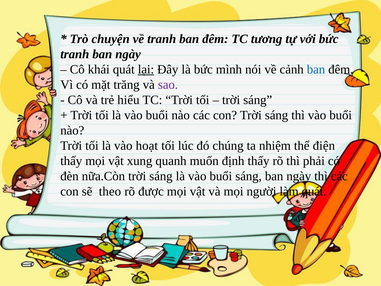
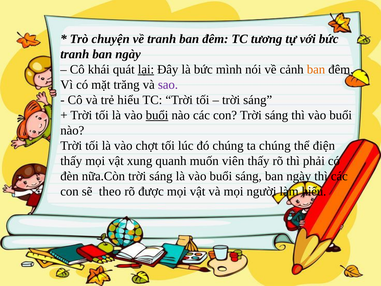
ban colour: blue -> orange (316, 69)
buổi underline: none -> present (157, 115)
hoạt: hoạt -> chợt (147, 146)
ta nhiệm: nhiệm -> chúng (275, 146)
định: định -> viên (233, 161)
làm quát: quát -> hiểu (314, 191)
